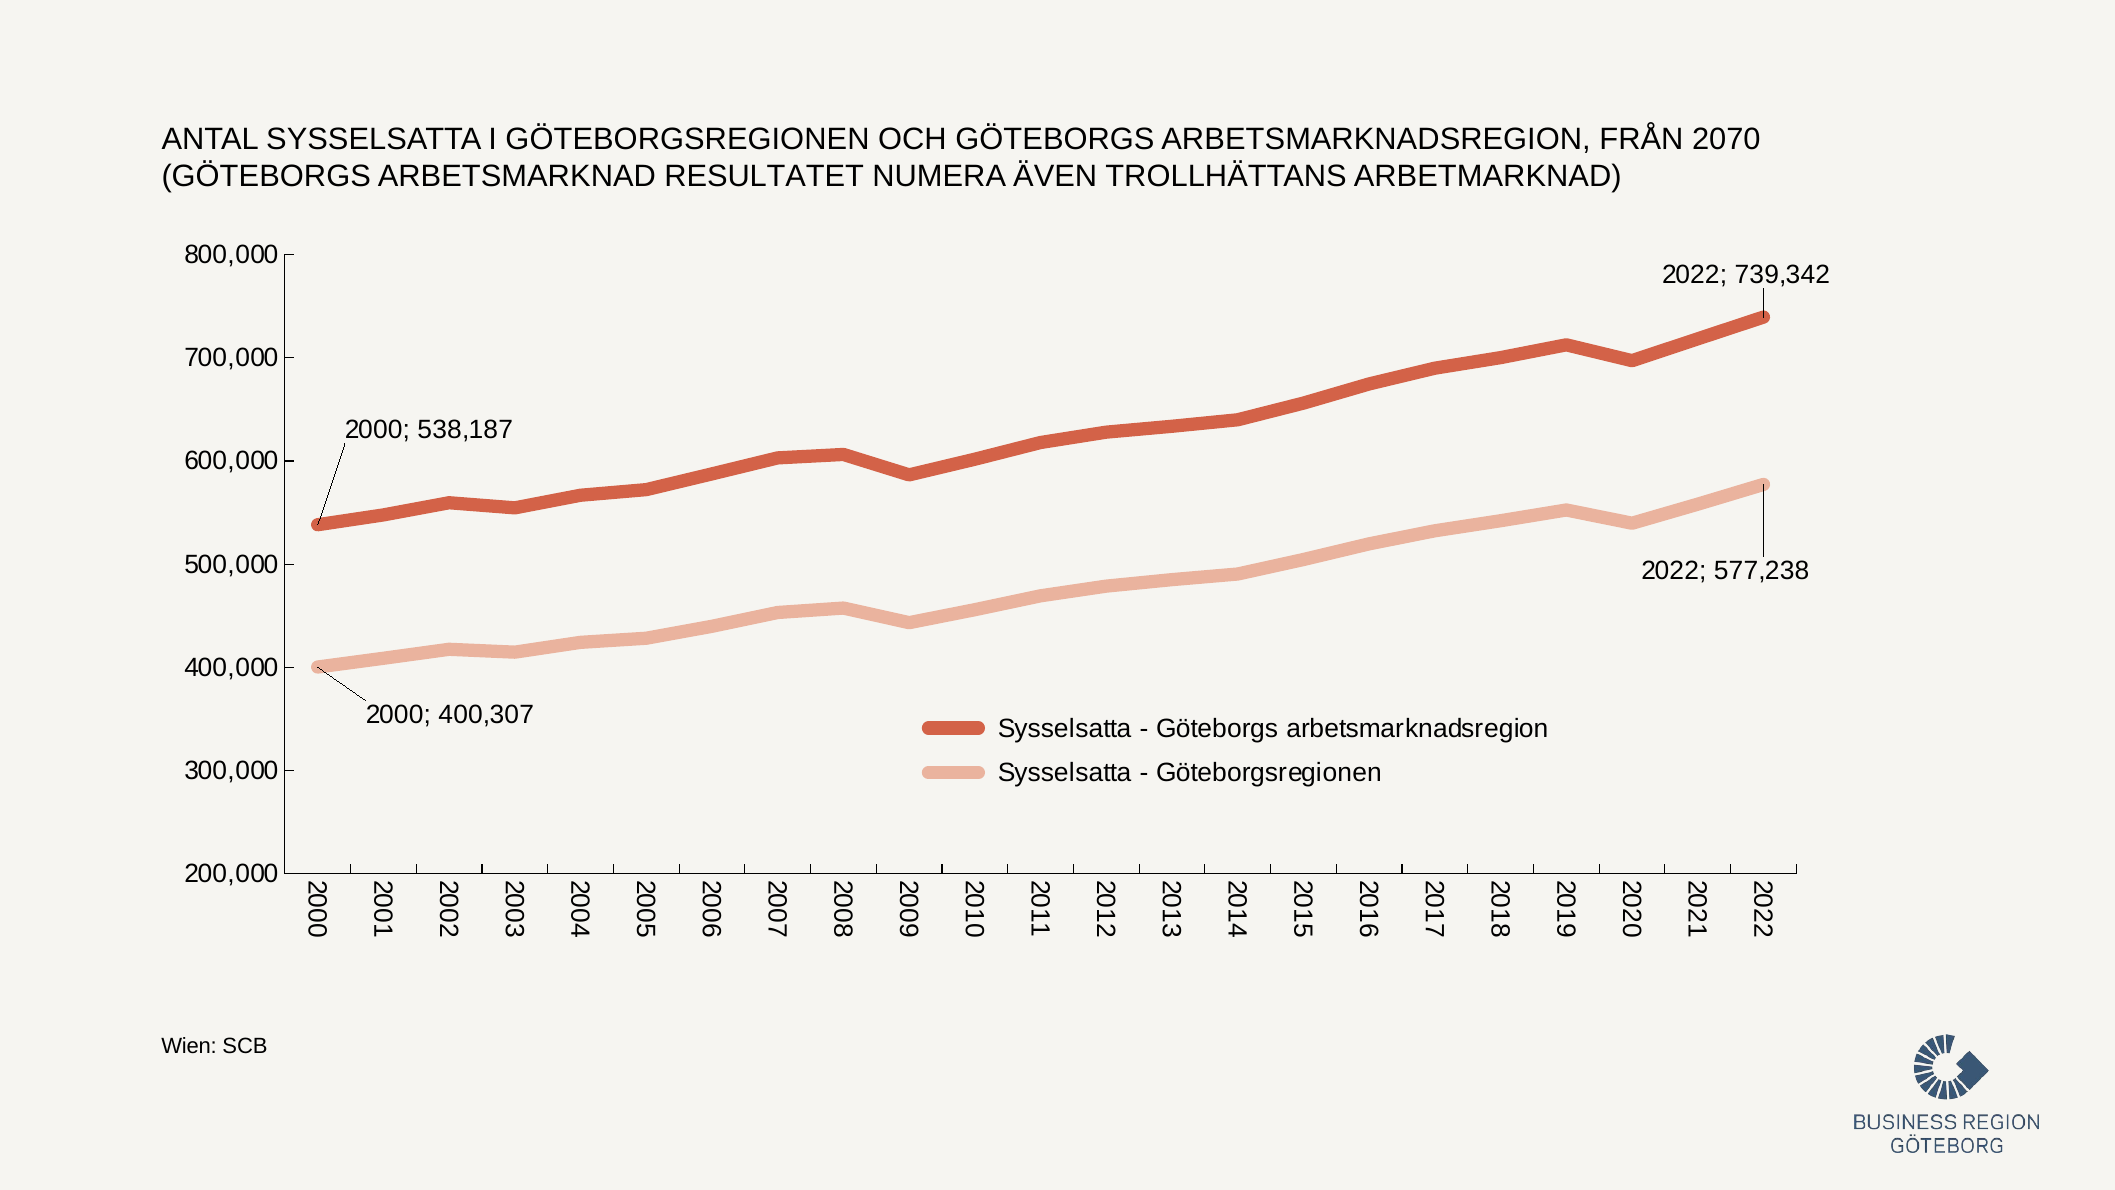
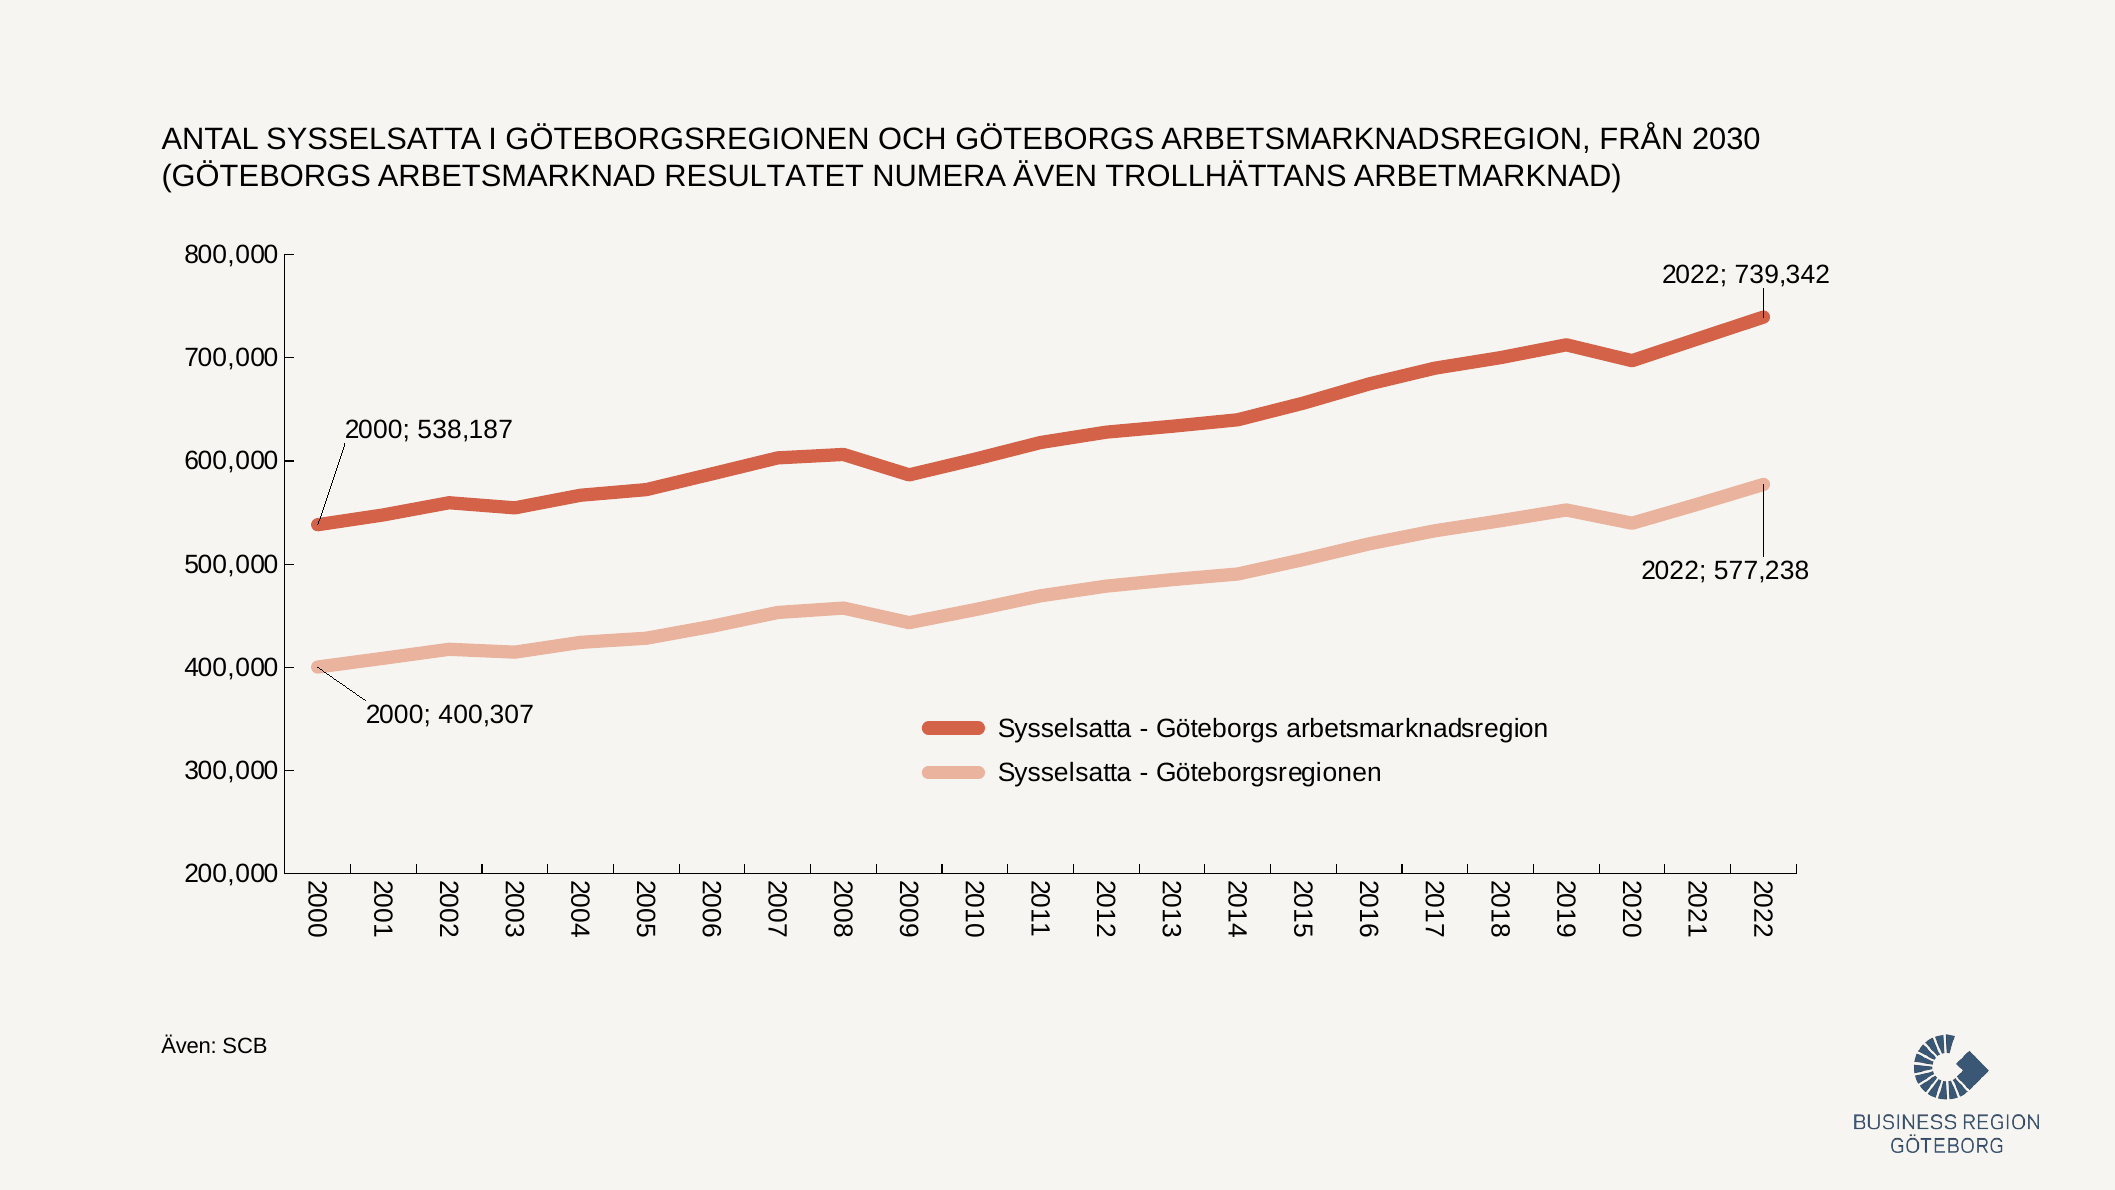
2070: 2070 -> 2030 (1726, 139)
Wien: Wien -> Även (189, 1046)
